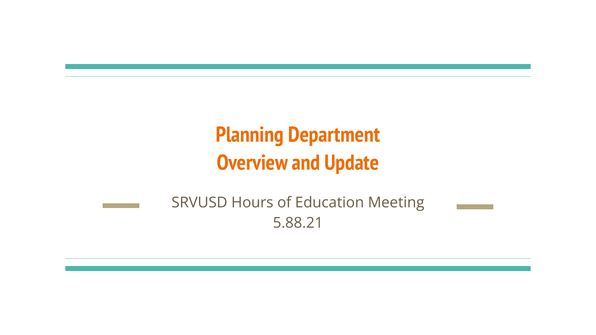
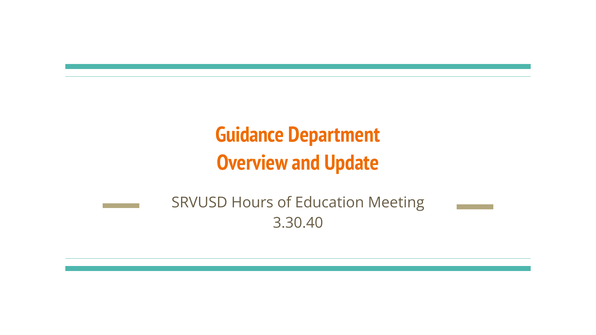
Planning: Planning -> Guidance (250, 135)
5.88.21: 5.88.21 -> 3.30.40 (298, 223)
